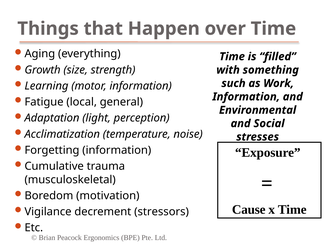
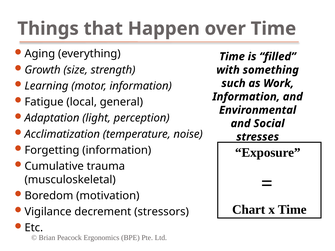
Cause: Cause -> Chart (249, 210)
